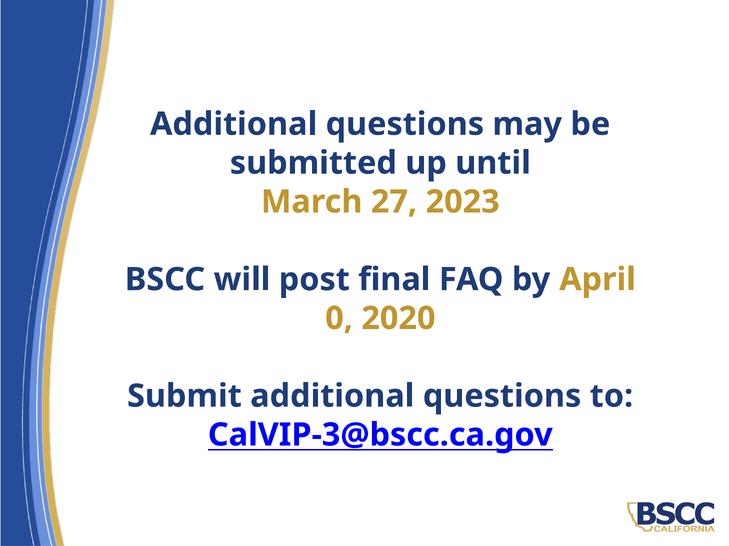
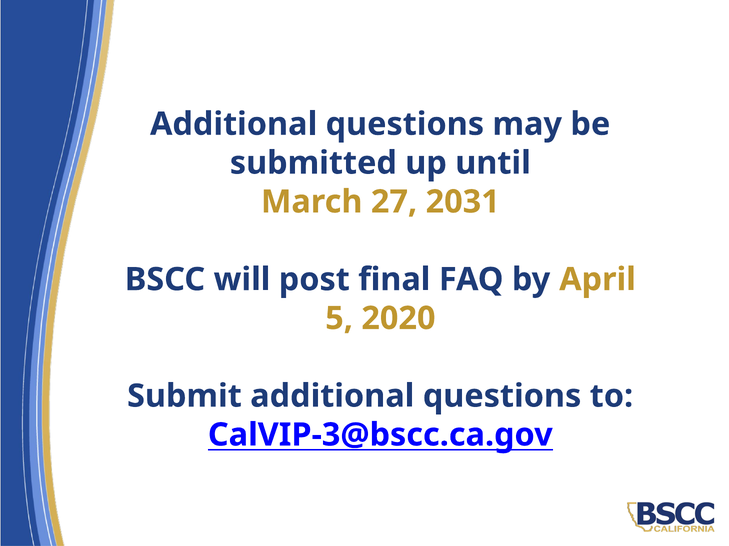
2023: 2023 -> 2031 (463, 202)
0: 0 -> 5 (339, 319)
